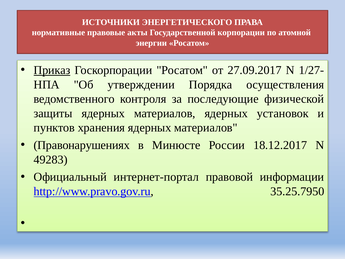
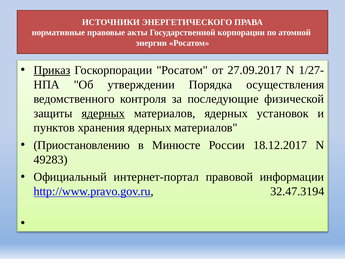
ядерных underline: none -> present (103, 113)
Правонарушениях: Правонарушениях -> Приостановлению (82, 145)
35.25.7950: 35.25.7950 -> 32.47.3194 (297, 191)
